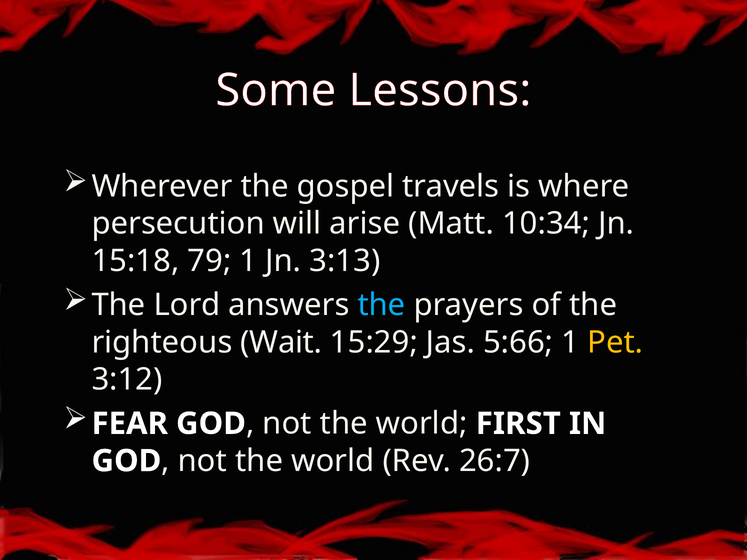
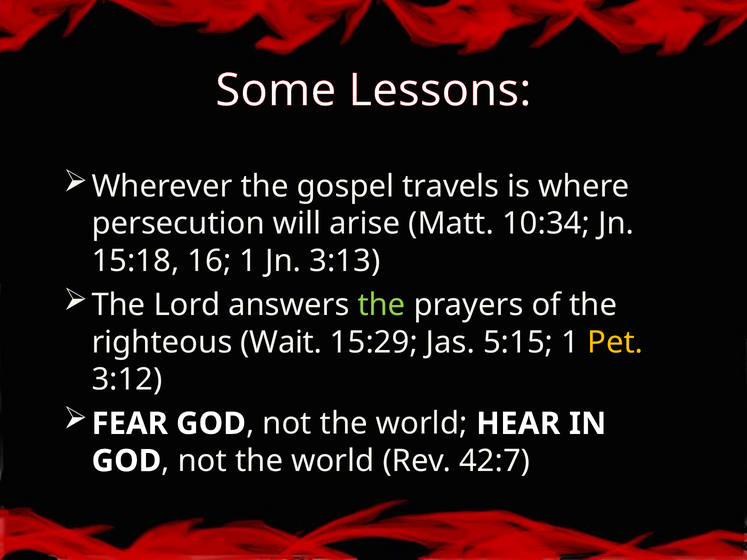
79: 79 -> 16 (209, 261)
the colour: light blue -> light green (382, 305)
5:66: 5:66 -> 5:15 (518, 342)
FIRST: FIRST -> HEAR (518, 424)
26:7: 26:7 -> 42:7 (495, 461)
